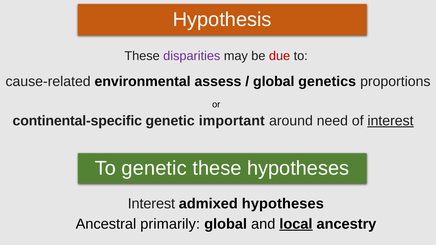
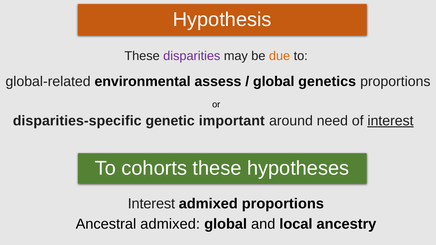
due colour: red -> orange (280, 56)
cause-related: cause-related -> global-related (48, 82)
continental-specific: continental-specific -> disparities-specific (77, 121)
To genetic: genetic -> cohorts (154, 168)
admixed hypotheses: hypotheses -> proportions (283, 204)
Ancestral primarily: primarily -> admixed (170, 224)
local underline: present -> none (296, 224)
